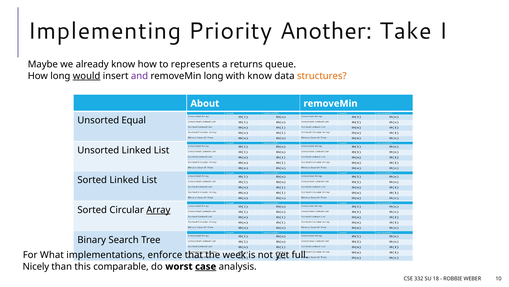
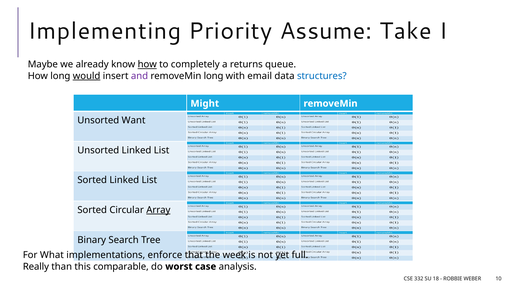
Another: Another -> Assume (326, 31)
how underline: none -> present (147, 64)
represents: represents -> completely (195, 64)
with know: know -> email (260, 76)
structures colour: orange -> blue (322, 76)
About: About -> Might (205, 103)
Equal: Equal -> Want (134, 120)
Nicely: Nicely -> Really (36, 266)
case underline: present -> none (206, 266)
